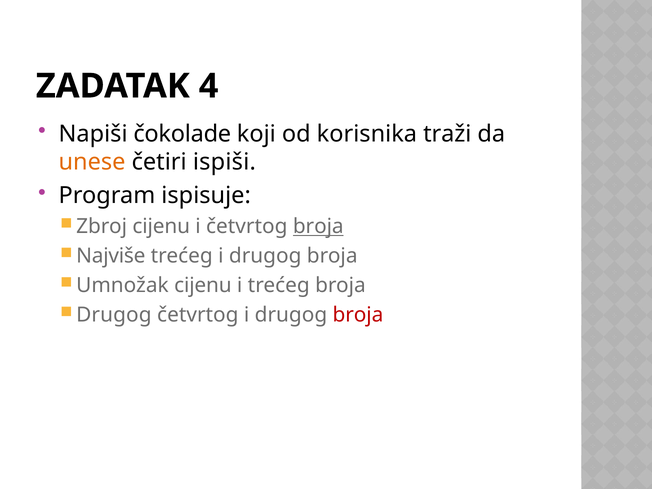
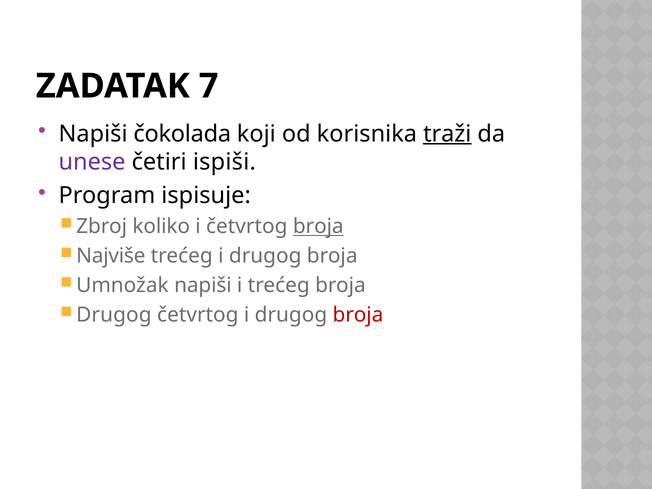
4: 4 -> 7 (209, 86)
čokolade: čokolade -> čokolada (182, 134)
traži underline: none -> present (447, 134)
unese colour: orange -> purple (92, 162)
Zbroj cijenu: cijenu -> koliko (161, 227)
Umnožak cijenu: cijenu -> napiši (203, 286)
